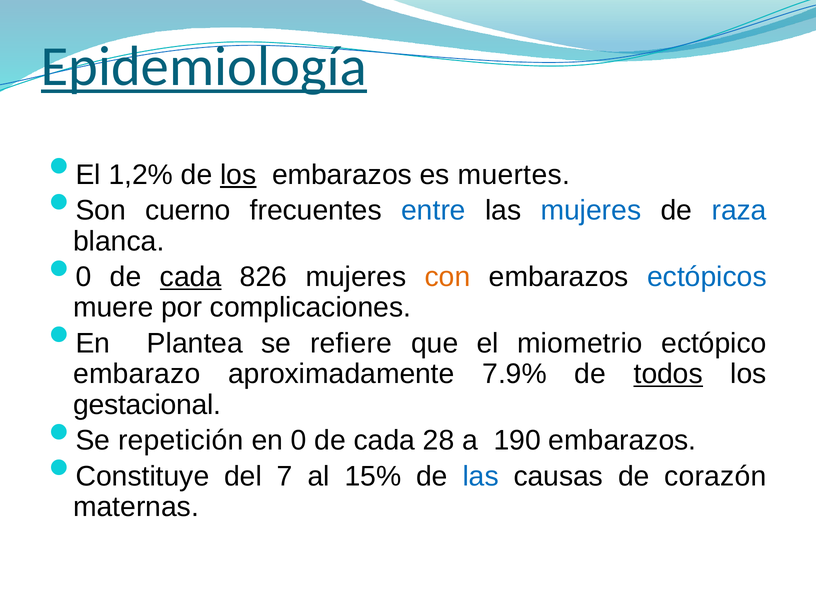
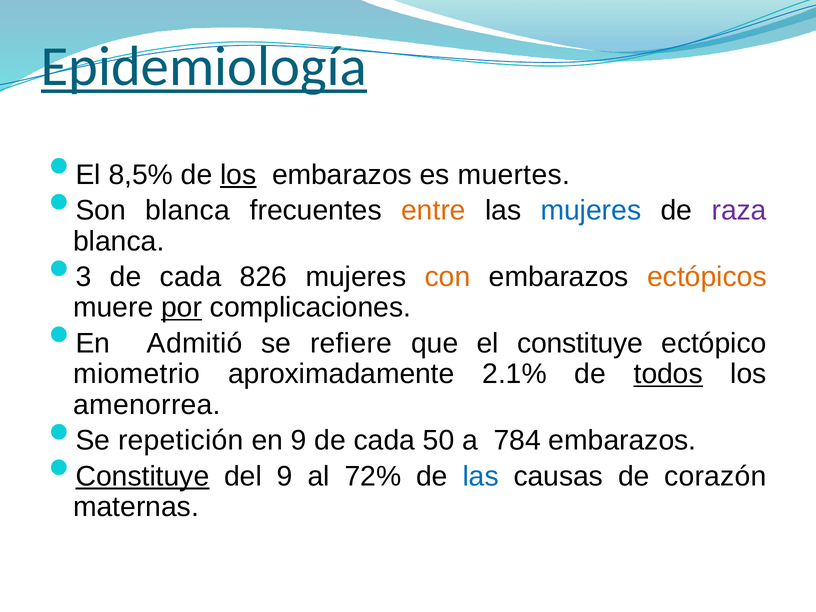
1,2%: 1,2% -> 8,5% (141, 175)
Son cuerno: cuerno -> blanca (188, 211)
entre colour: blue -> orange (433, 211)
raza colour: blue -> purple (739, 211)
0: 0 -> 3 (84, 277)
cada underline: present -> none (191, 277)
ectópicos colour: blue -> orange (707, 277)
por underline: none -> present (182, 308)
Plantea: Plantea -> Admitió (195, 343)
el miometrio: miometrio -> constituye (580, 343)
embarazo: embarazo -> miometrio (137, 374)
7.9%: 7.9% -> 2.1% (515, 374)
gestacional: gestacional -> amenorrea (147, 405)
en 0: 0 -> 9 (299, 441)
28: 28 -> 50 (439, 441)
190: 190 -> 784 (517, 441)
Constituye underline: none -> present (143, 476)
del 7: 7 -> 9 (285, 476)
15%: 15% -> 72% (373, 476)
